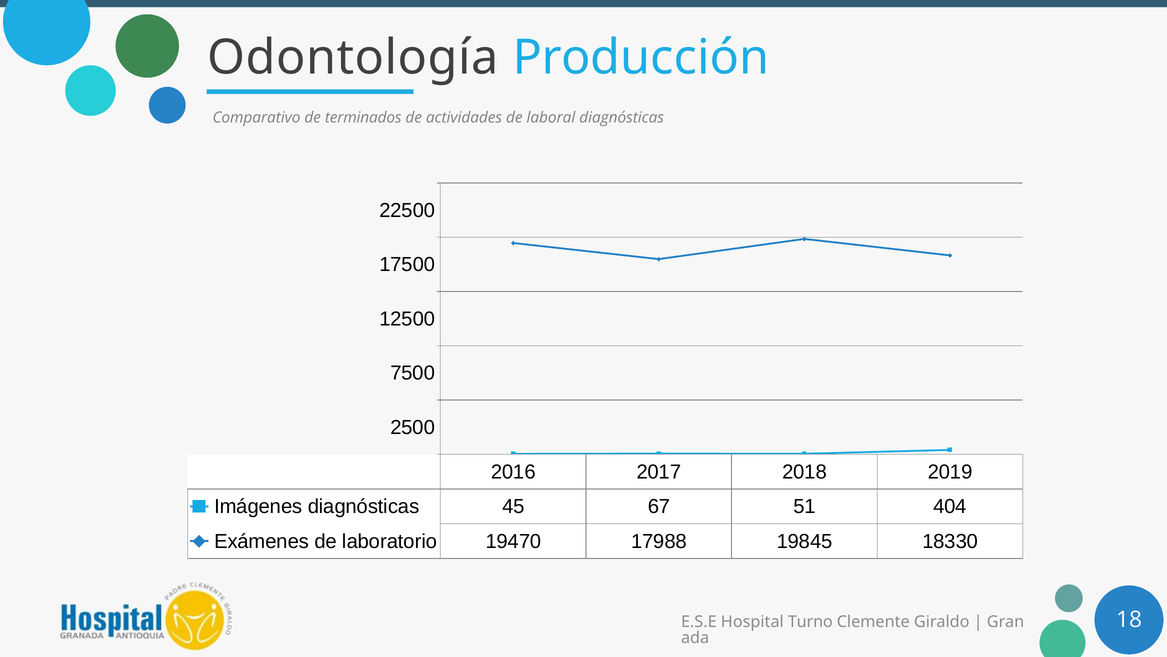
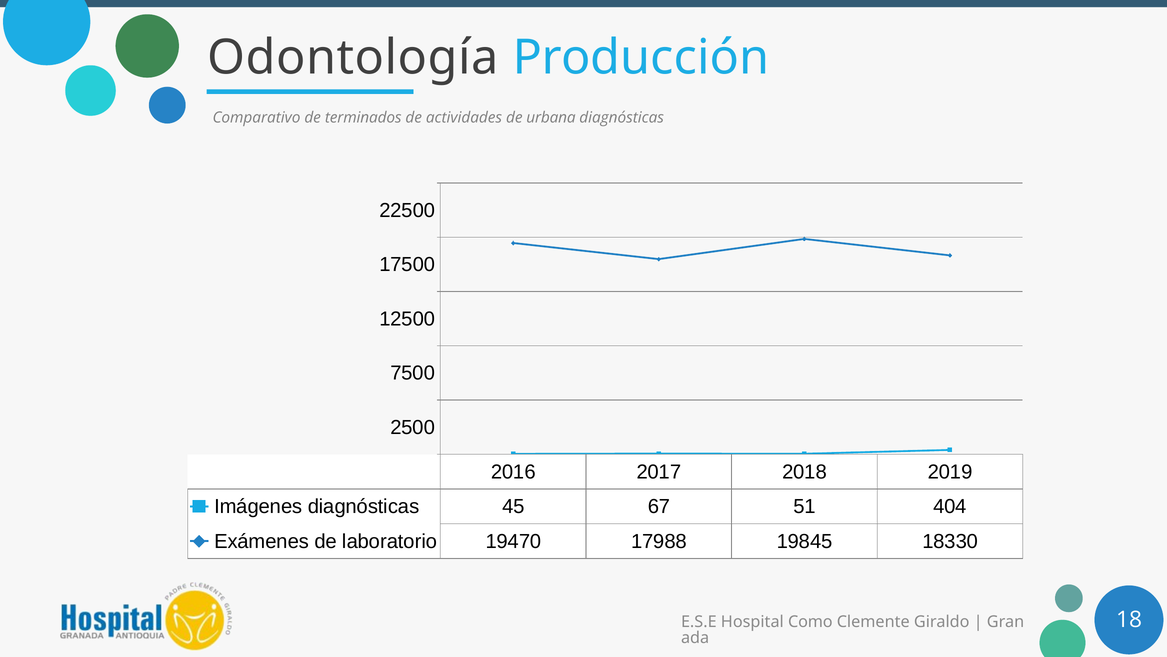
laboral: laboral -> urbana (551, 118)
Turno: Turno -> Como (810, 621)
